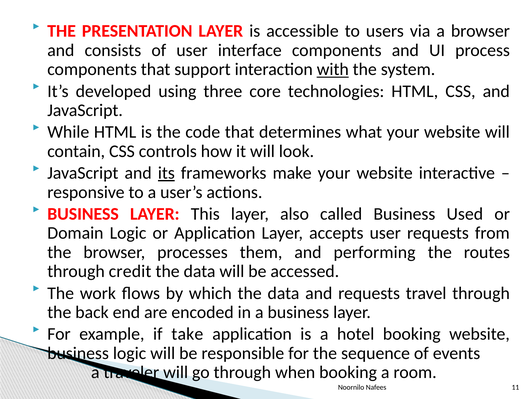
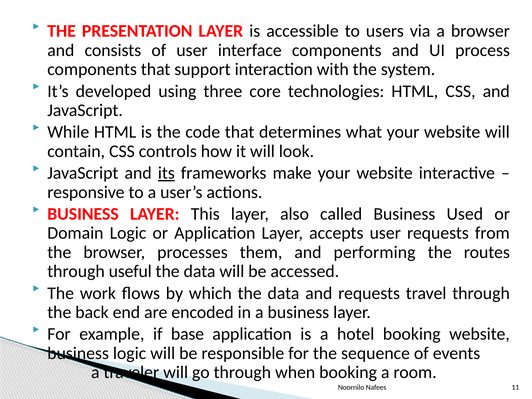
with underline: present -> none (333, 69)
credit: credit -> useful (130, 271)
take: take -> base (188, 334)
